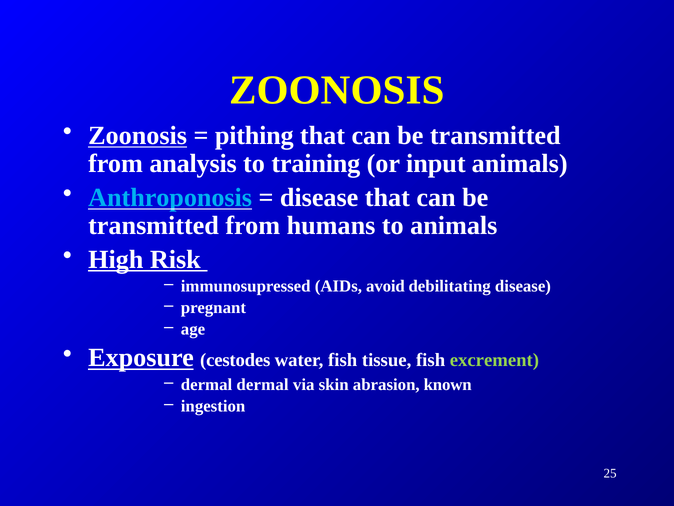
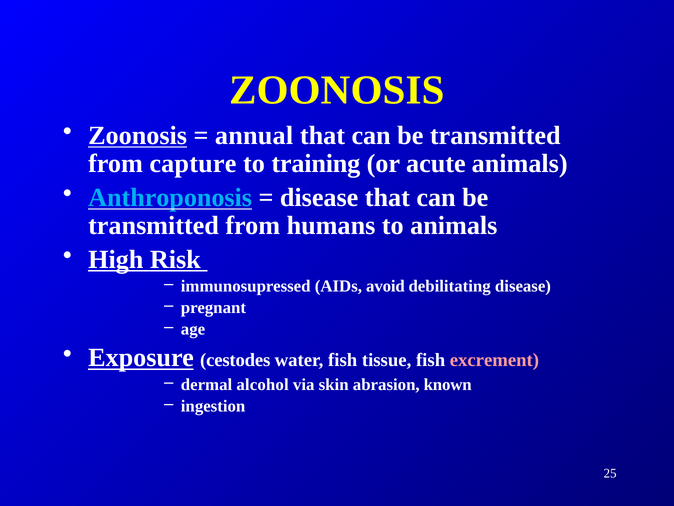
pithing: pithing -> annual (254, 135)
analysis: analysis -> capture (193, 164)
input: input -> acute (436, 164)
excrement colour: light green -> pink (494, 360)
dermal dermal: dermal -> alcohol (263, 384)
